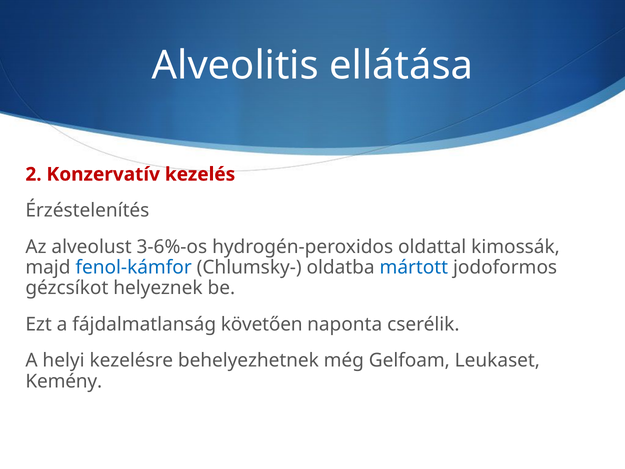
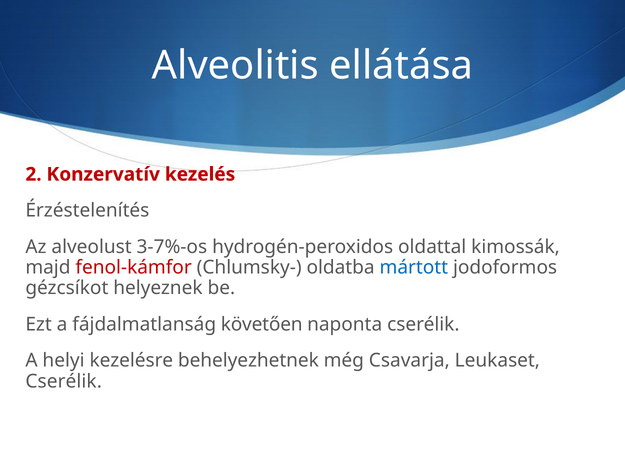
3-6%-os: 3-6%-os -> 3-7%-os (172, 247)
fenol-kámfor colour: blue -> red (134, 267)
Gelfoam: Gelfoam -> Csavarja (409, 360)
Kemény: Kemény -> Cserélik (64, 381)
